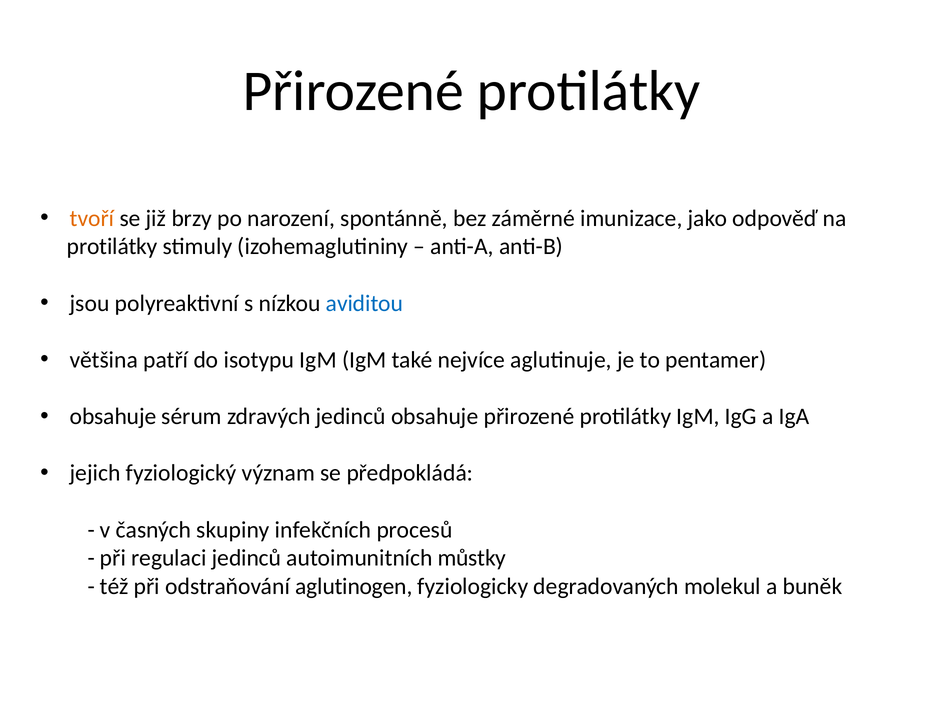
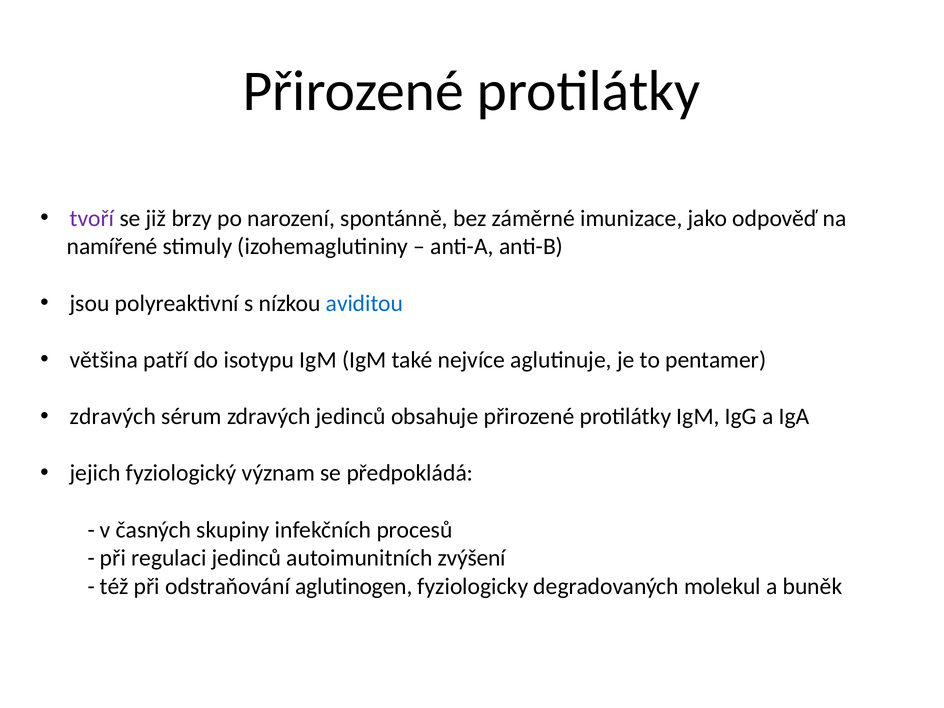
tvoří colour: orange -> purple (92, 218)
protilátky: protilátky -> namířené (112, 247)
obsahuje: obsahuje -> zdravých (113, 417)
můstky: můstky -> zvýšení (472, 558)
